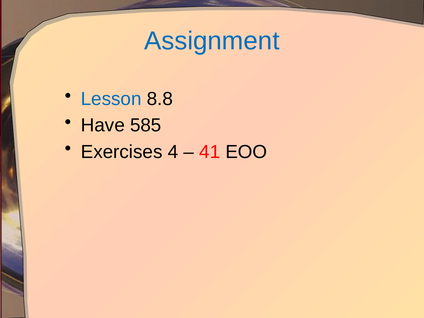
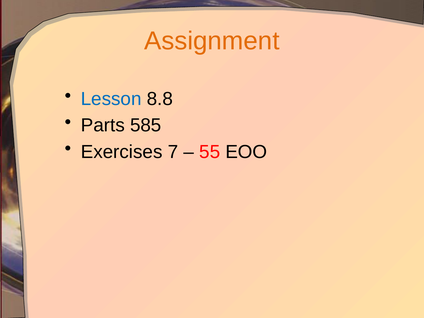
Assignment colour: blue -> orange (212, 41)
Have: Have -> Parts (103, 125)
4: 4 -> 7 (173, 152)
41: 41 -> 55 (210, 152)
